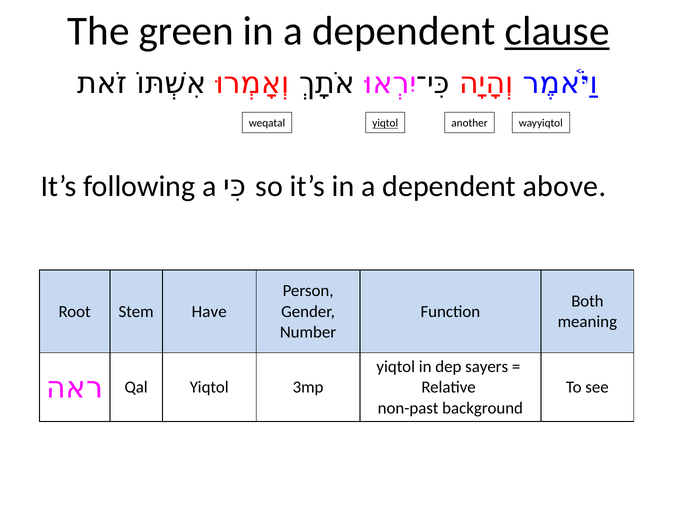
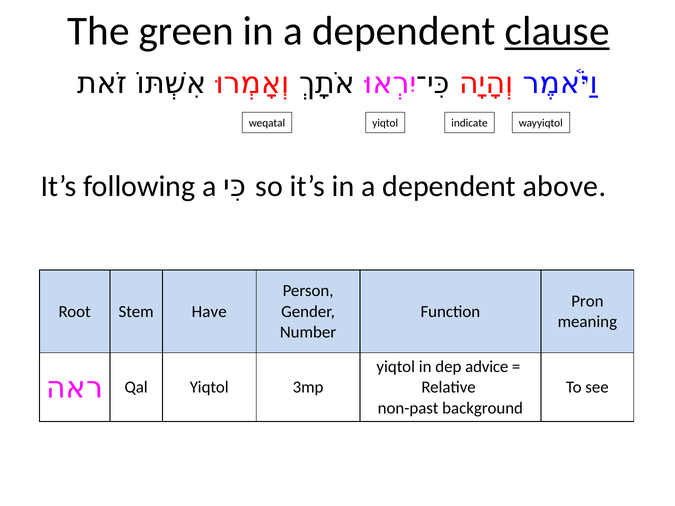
yiqtol underline: present -> none (385, 123)
another: another -> indicate (470, 123)
Both: Both -> Pron (587, 301)
sayers: sayers -> advice (487, 367)
